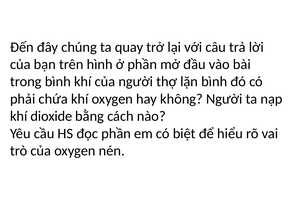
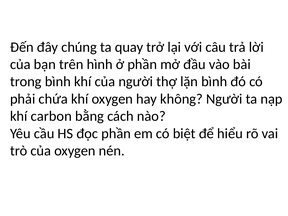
dioxide: dioxide -> carbon (51, 116)
